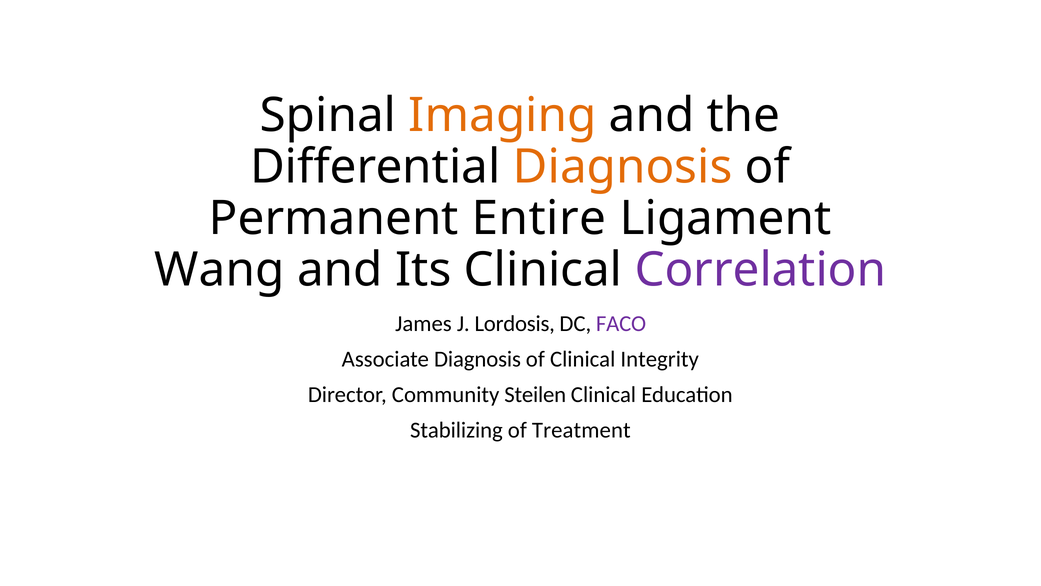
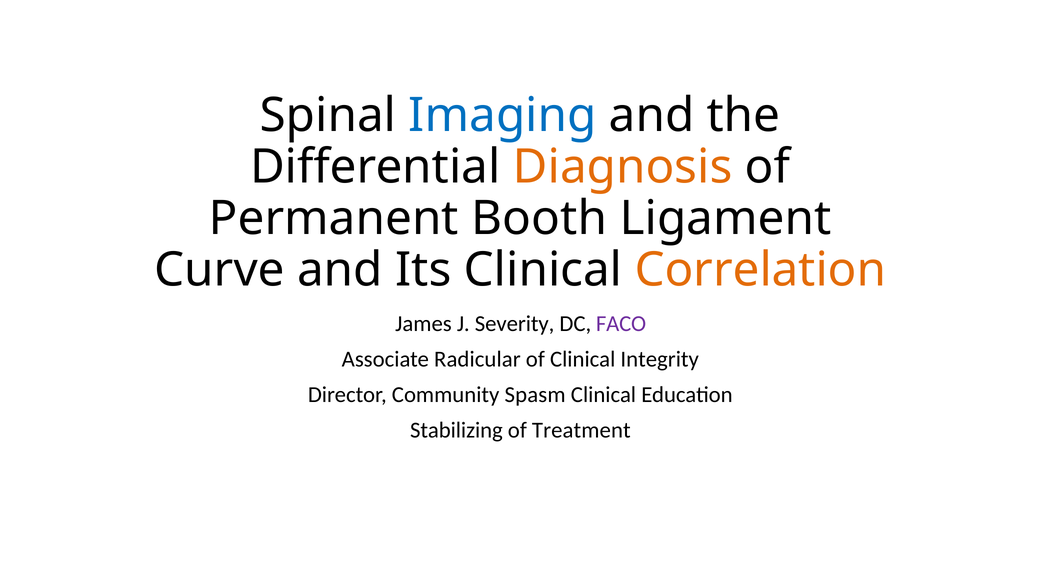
Imaging colour: orange -> blue (502, 115)
Entire: Entire -> Booth (539, 218)
Wang: Wang -> Curve (219, 270)
Correlation colour: purple -> orange (760, 270)
Lordosis: Lordosis -> Severity (515, 324)
Associate Diagnosis: Diagnosis -> Radicular (477, 359)
Steilen: Steilen -> Spasm (535, 395)
